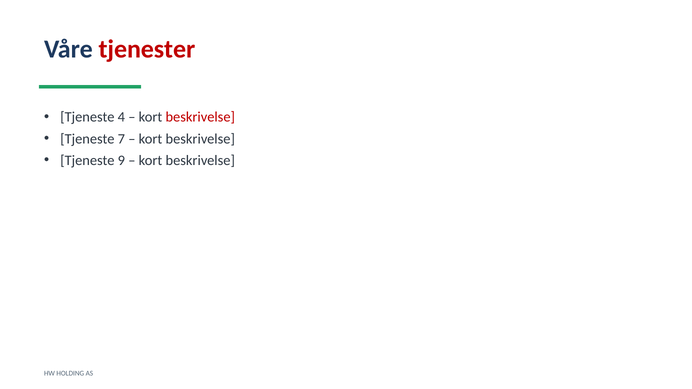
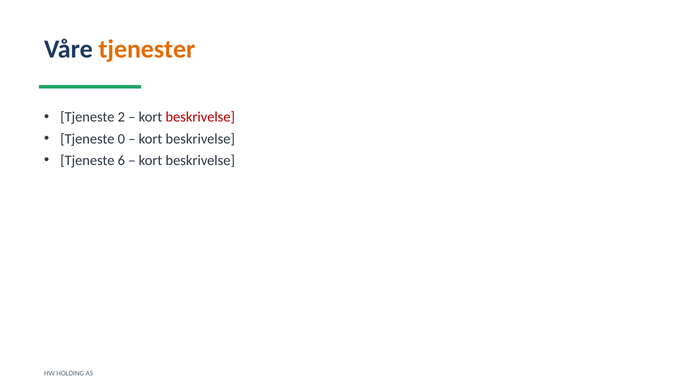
tjenester colour: red -> orange (147, 49)
4: 4 -> 2 (121, 117)
7: 7 -> 0 (121, 139)
9: 9 -> 6 (121, 160)
